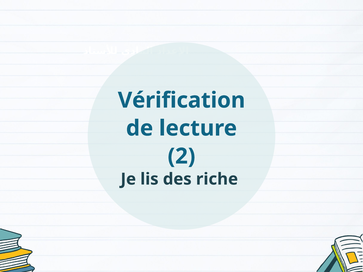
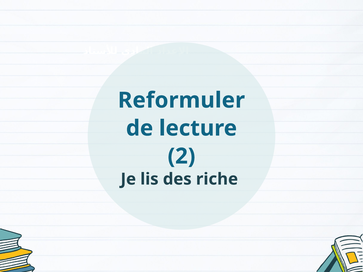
Vérification: Vérification -> Reformuler (181, 100)
